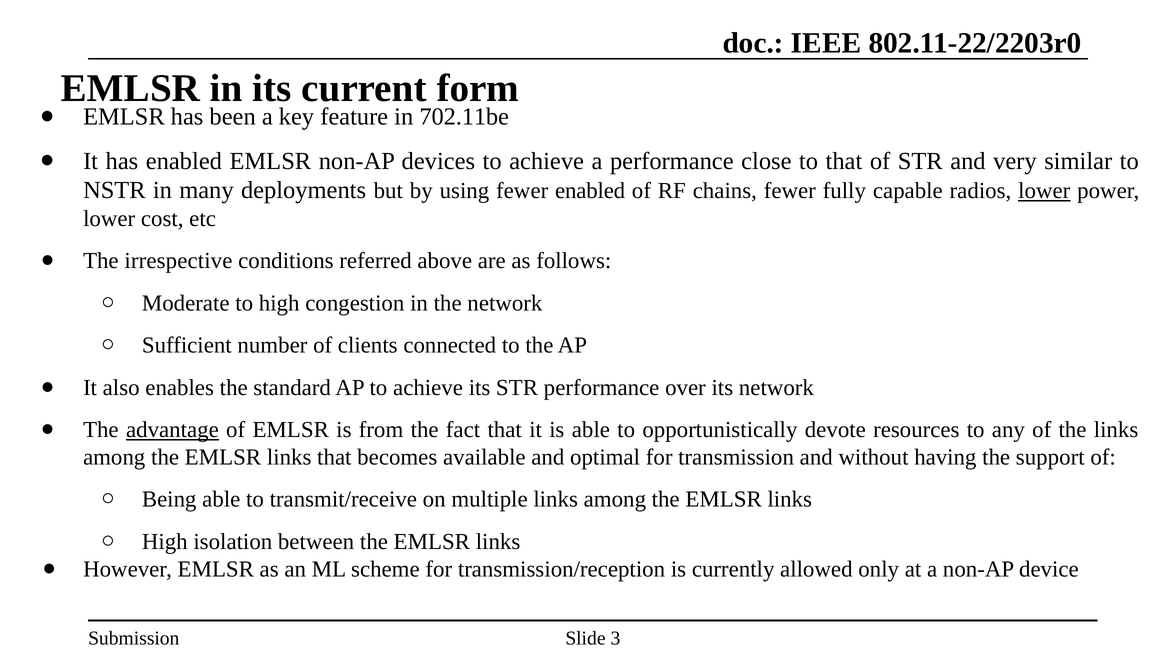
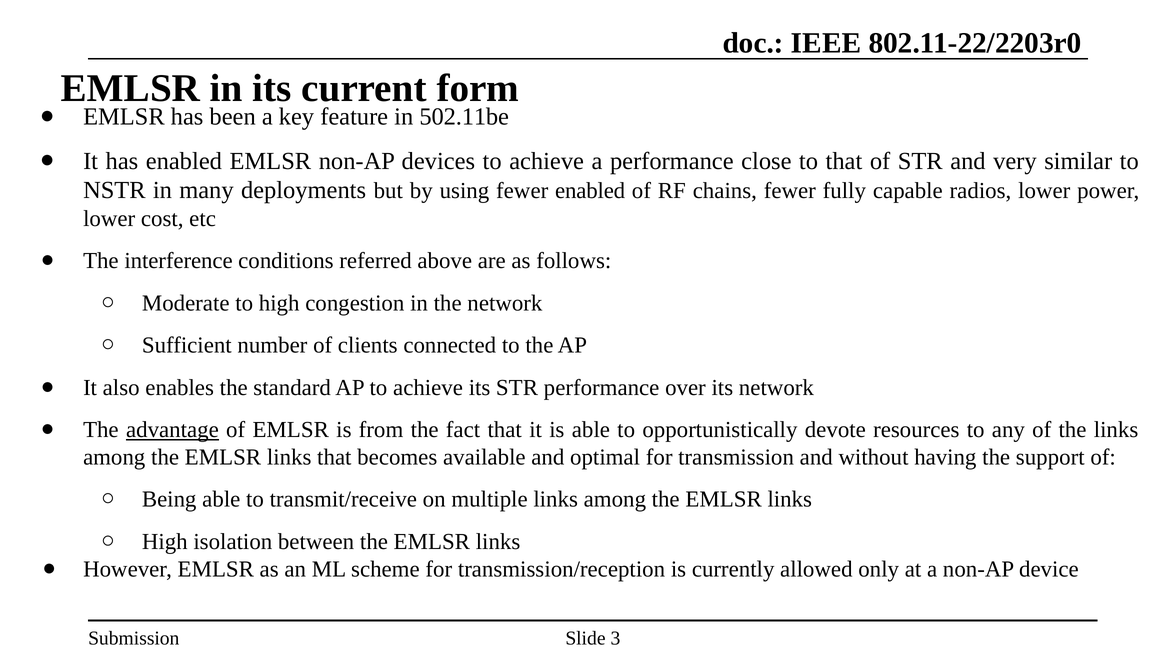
702.11be: 702.11be -> 502.11be (464, 117)
lower underline: present -> none (1044, 191)
irrespective: irrespective -> interference (179, 261)
